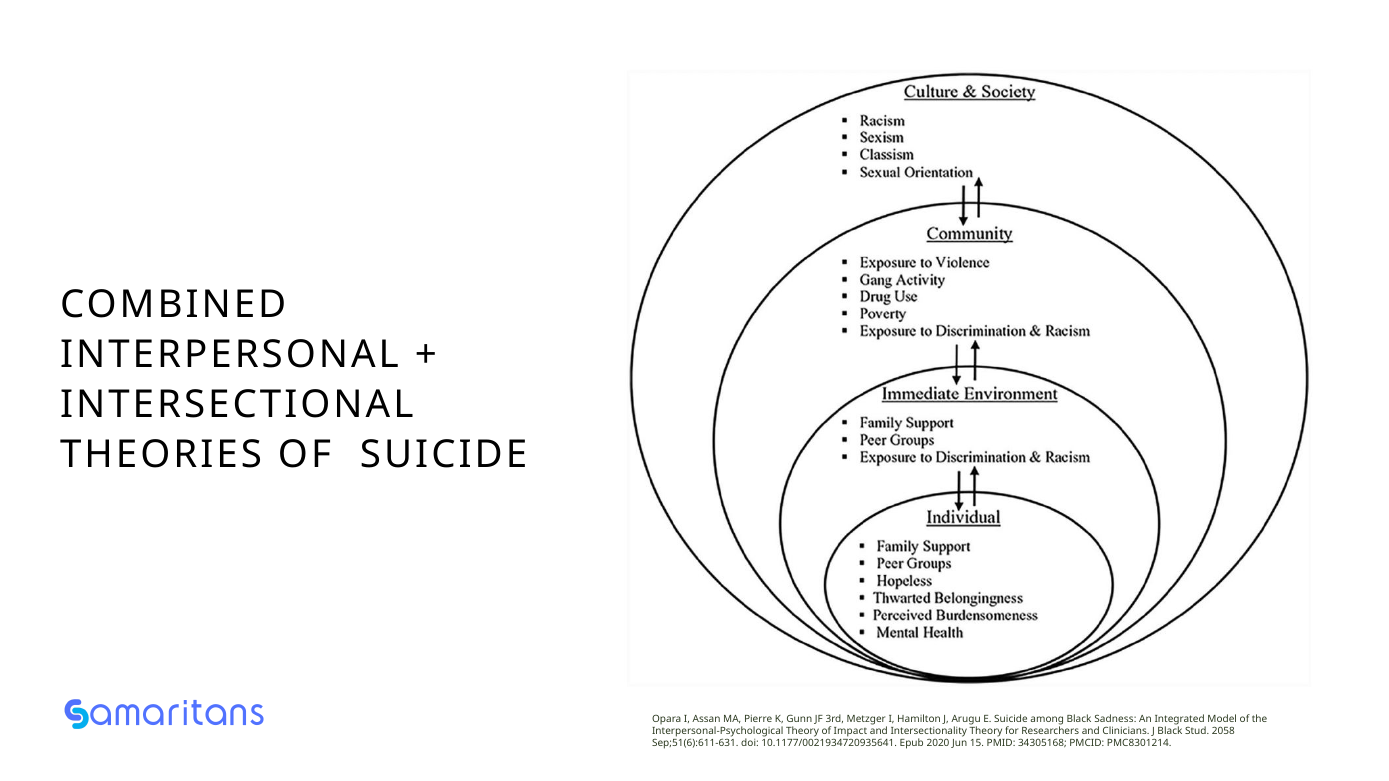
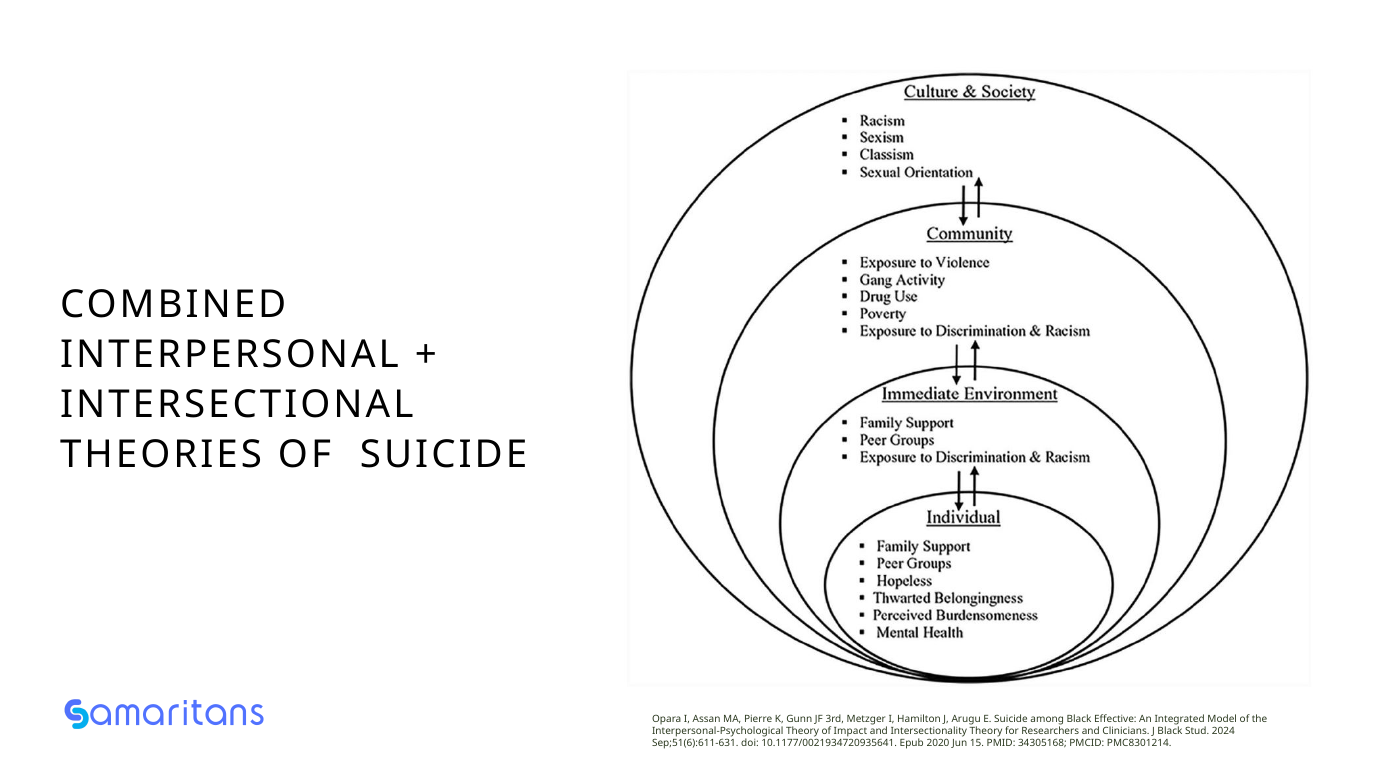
Sadness: Sadness -> Effective (1115, 720)
2058: 2058 -> 2024 (1223, 732)
